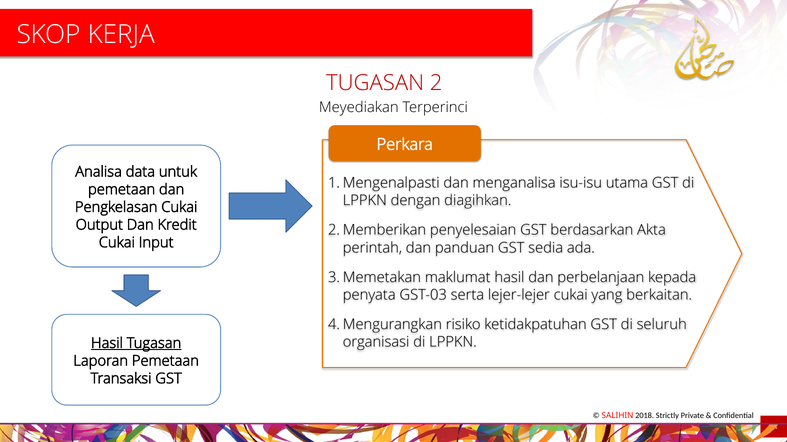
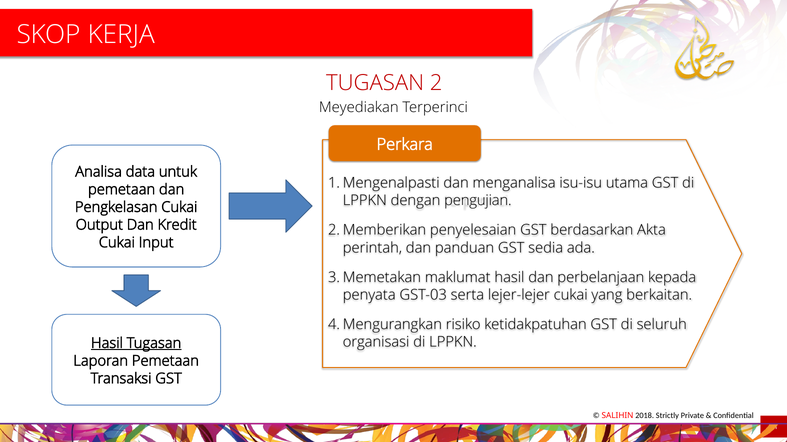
diagihkan: diagihkan -> pengujian (478, 201)
